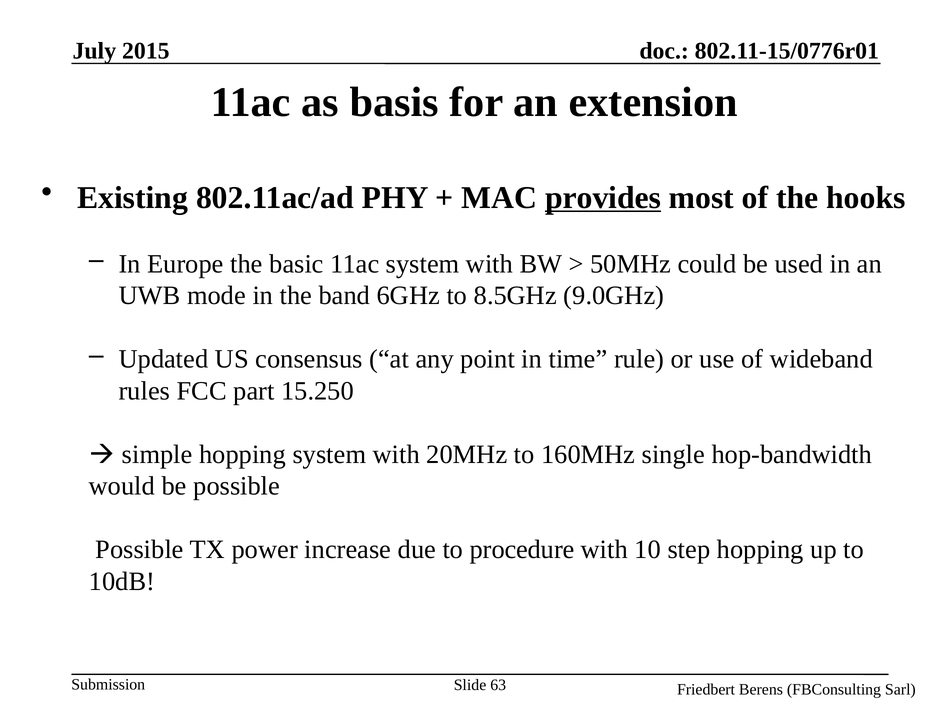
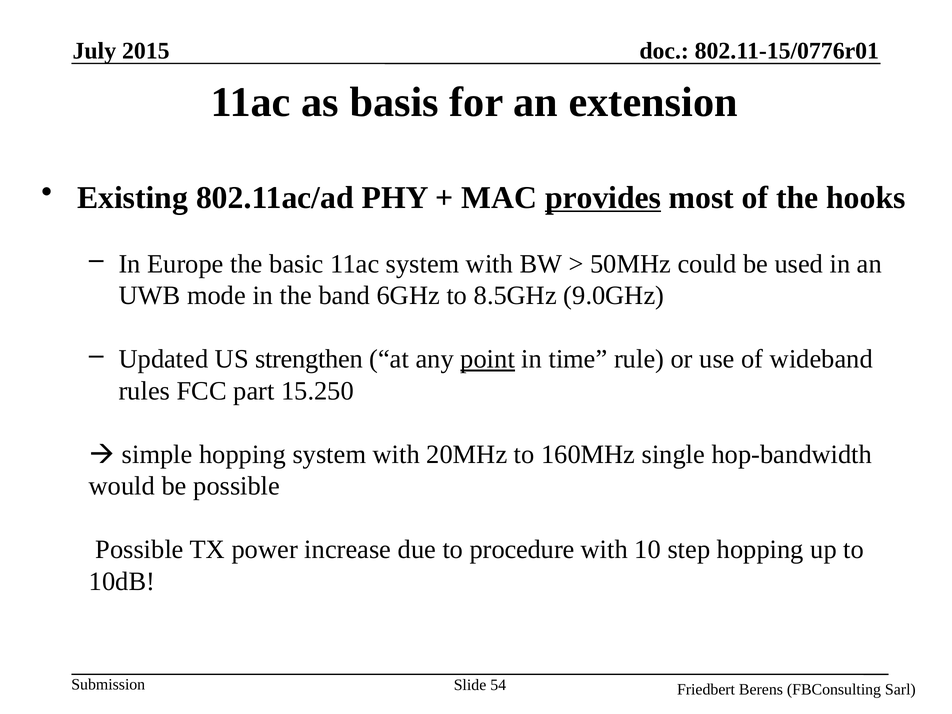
consensus: consensus -> strengthen (309, 359)
point underline: none -> present (488, 359)
63: 63 -> 54 (498, 685)
